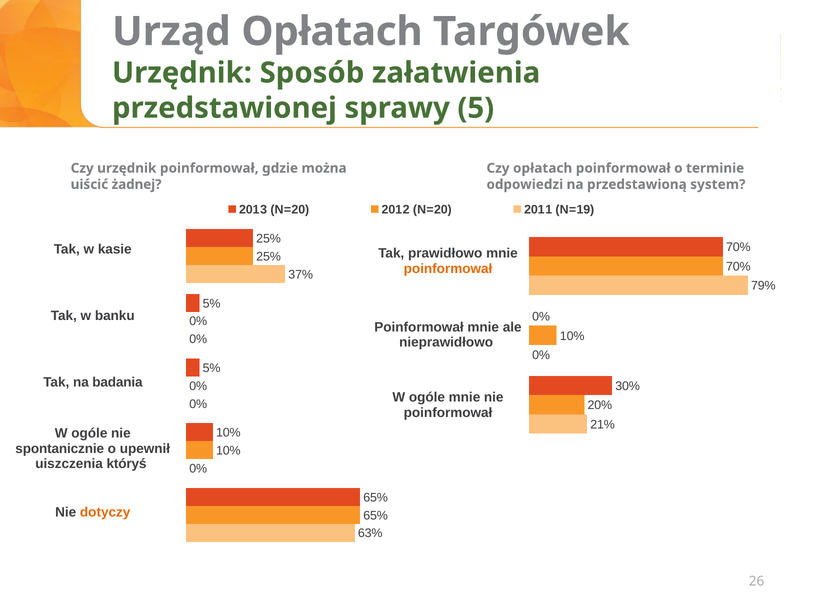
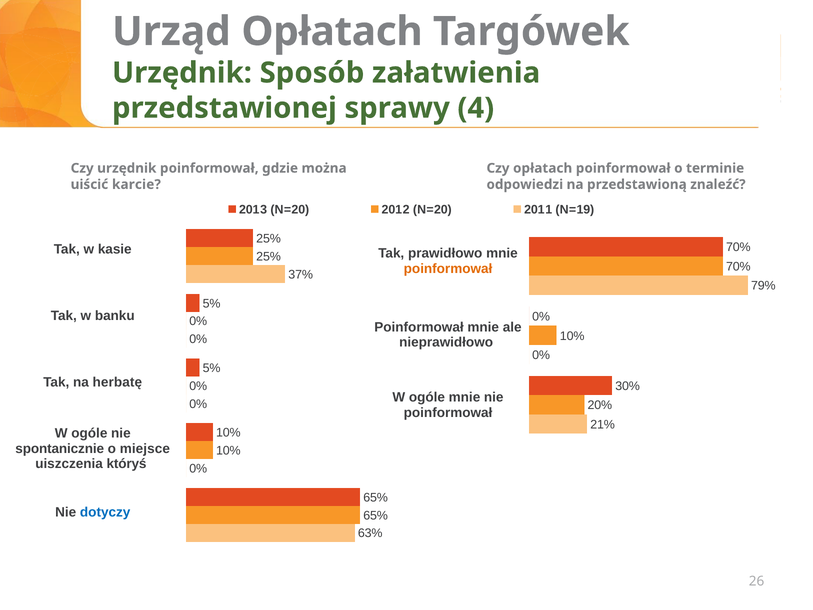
5: 5 -> 4 (476, 108)
żadnej: żadnej -> karcie (136, 184)
system: system -> znaleźć (718, 184)
badania: badania -> herbatę (117, 382)
upewnił: upewnił -> miejsce (145, 448)
dotyczy colour: orange -> blue (105, 512)
